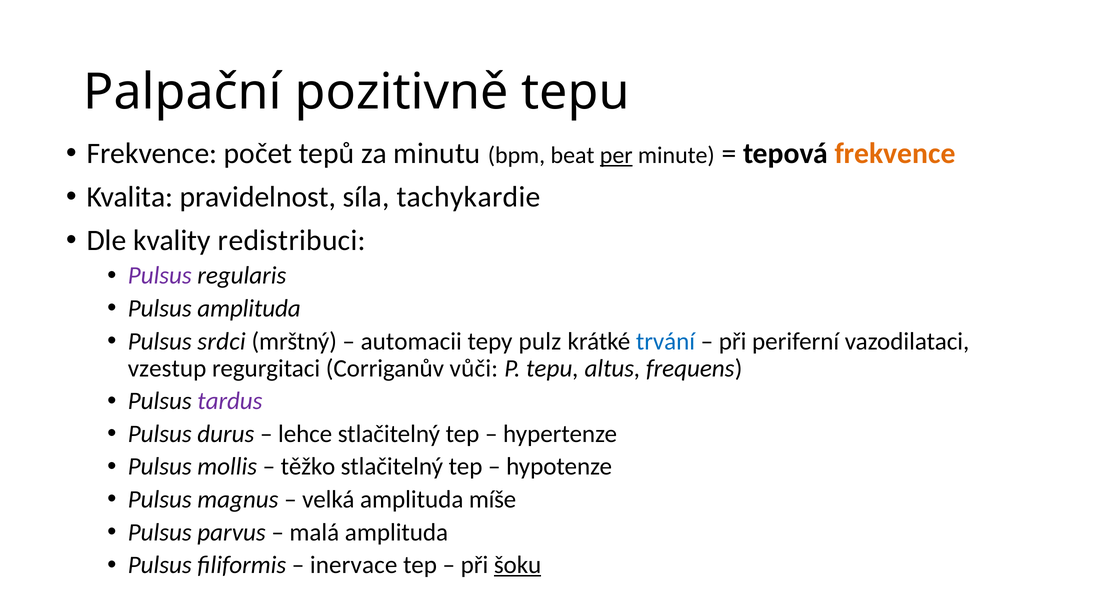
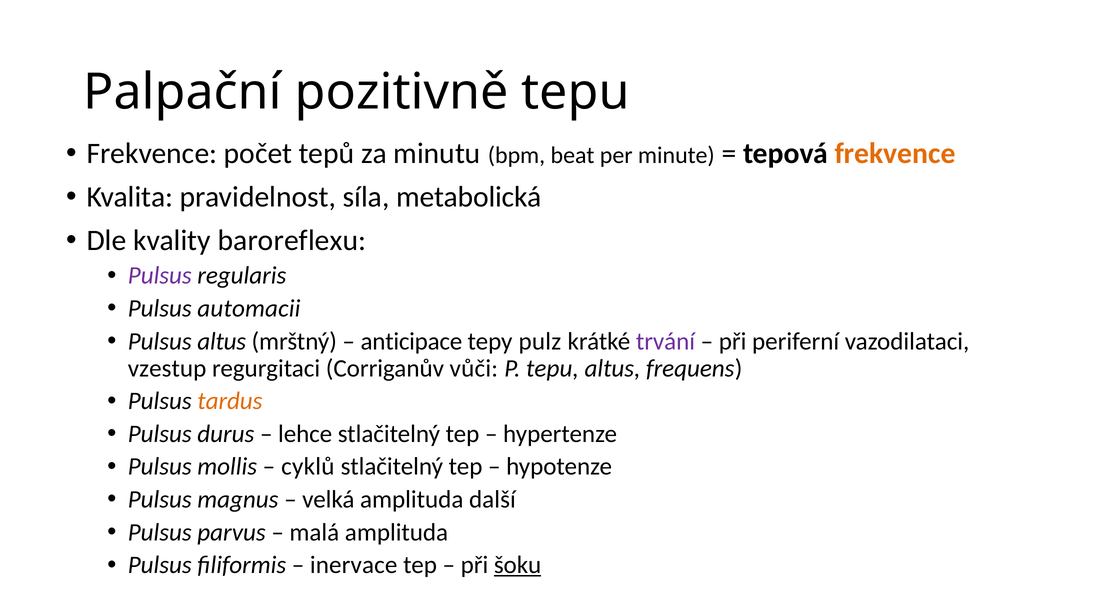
per underline: present -> none (616, 155)
tachykardie: tachykardie -> metabolická (469, 197)
redistribuci: redistribuci -> baroreflexu (292, 240)
Pulsus amplituda: amplituda -> automacii (249, 308)
Pulsus srdci: srdci -> altus (222, 341)
automacii: automacii -> anticipace (411, 341)
trvání colour: blue -> purple (665, 341)
tardus colour: purple -> orange (230, 401)
těžko: těžko -> cyklů (308, 467)
míše: míše -> další (492, 499)
